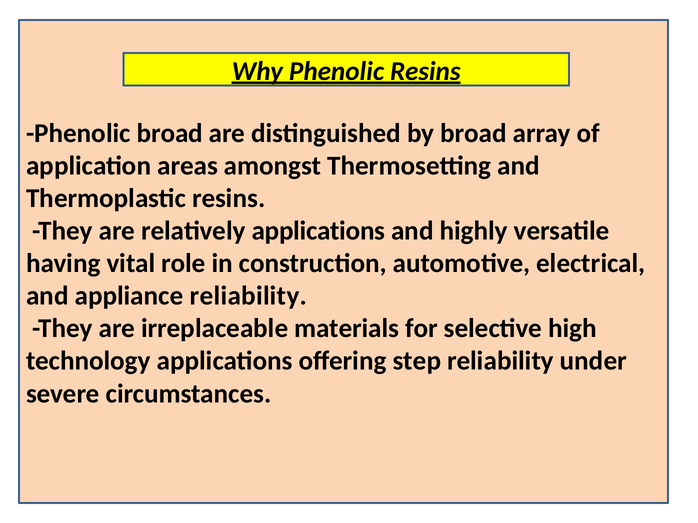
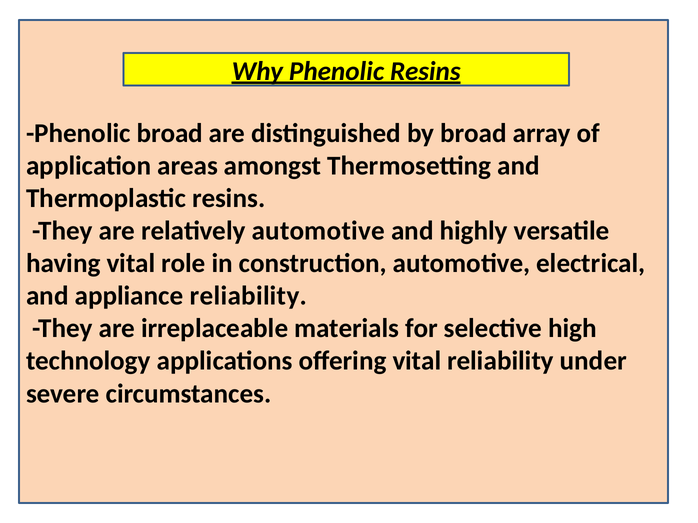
relatively applications: applications -> automotive (318, 231)
offering step: step -> vital (417, 361)
